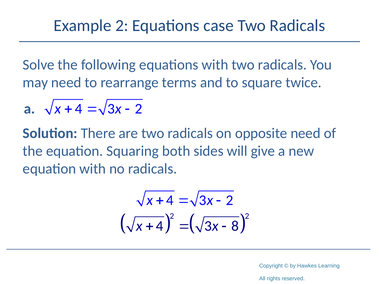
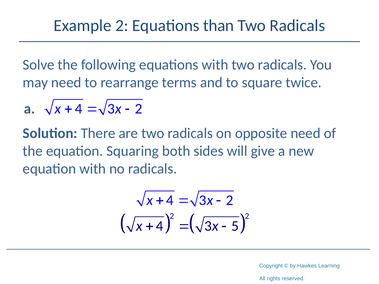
case: case -> than (219, 25)
8: 8 -> 5 (235, 226)
